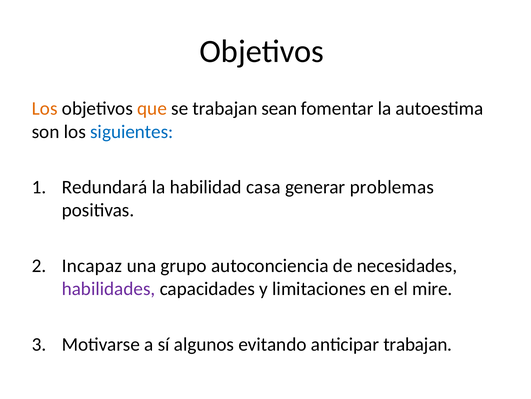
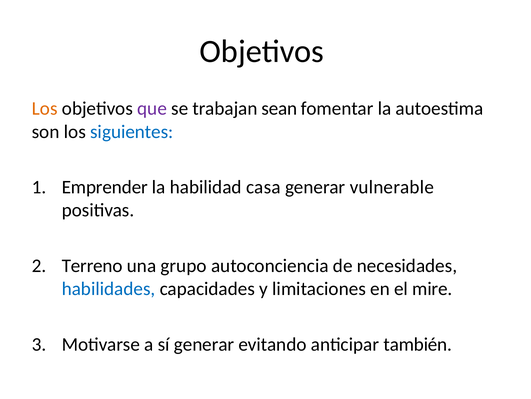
que colour: orange -> purple (152, 108)
Redundará: Redundará -> Emprender (105, 187)
problemas: problemas -> vulnerable (392, 187)
Incapaz: Incapaz -> Terreno (92, 265)
habilidades colour: purple -> blue (109, 288)
sí algunos: algunos -> generar (204, 344)
anticipar trabajan: trabajan -> también (418, 344)
